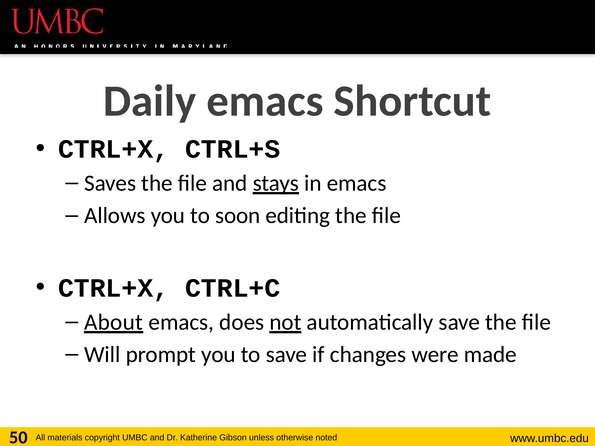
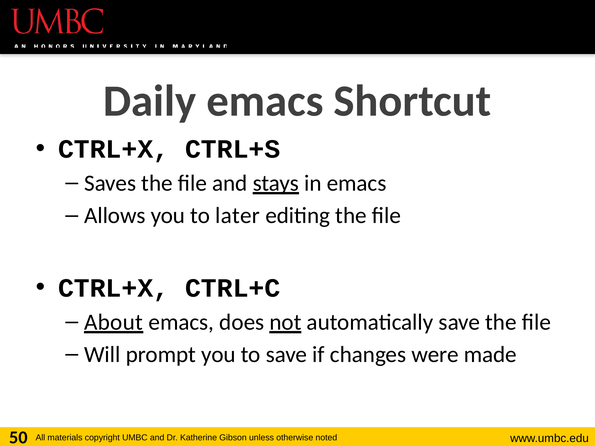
soon: soon -> later (238, 216)
